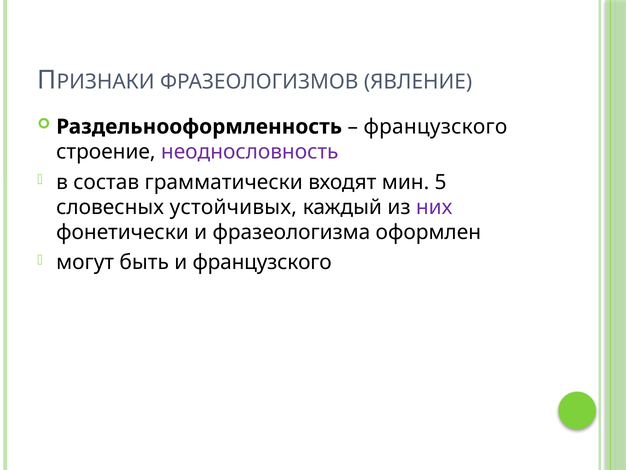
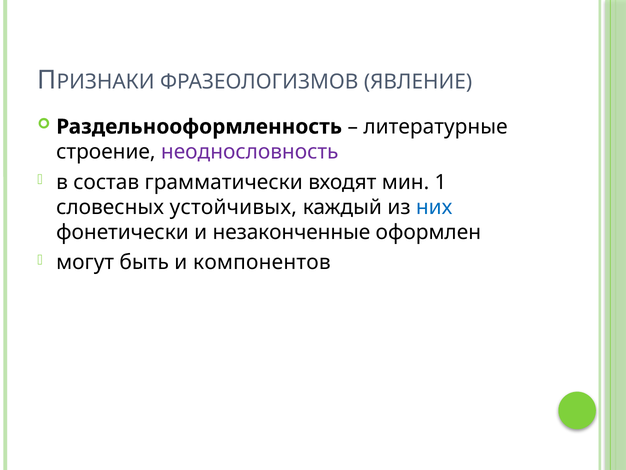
французского: французского -> литературные (436, 127)
5: 5 -> 1 (441, 182)
них colour: purple -> blue (434, 207)
фразеологизма: фразеологизма -> незаконченные (291, 232)
и французского: французского -> компонентов (262, 262)
